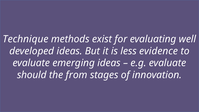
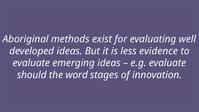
Technique: Technique -> Aboriginal (26, 39)
from: from -> word (77, 75)
